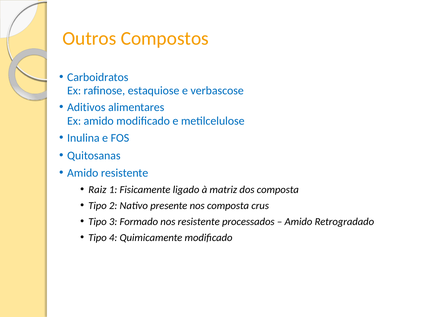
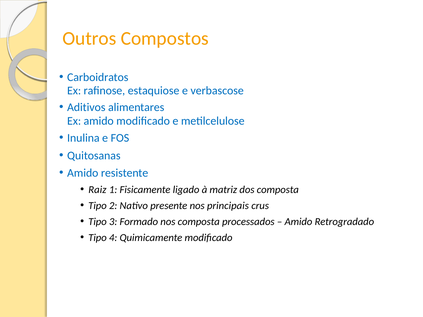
nos composta: composta -> principais (228, 206)
nos resistente: resistente -> composta (199, 222)
